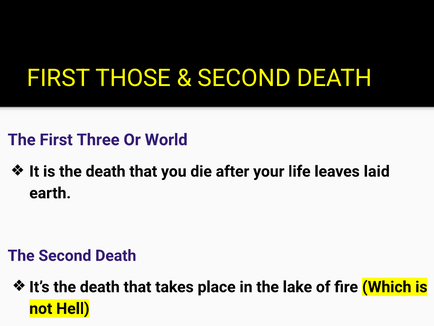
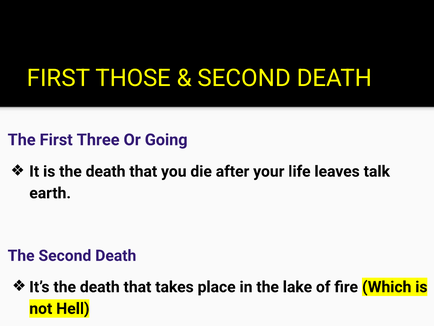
World: World -> Going (166, 140)
laid: laid -> talk (377, 171)
